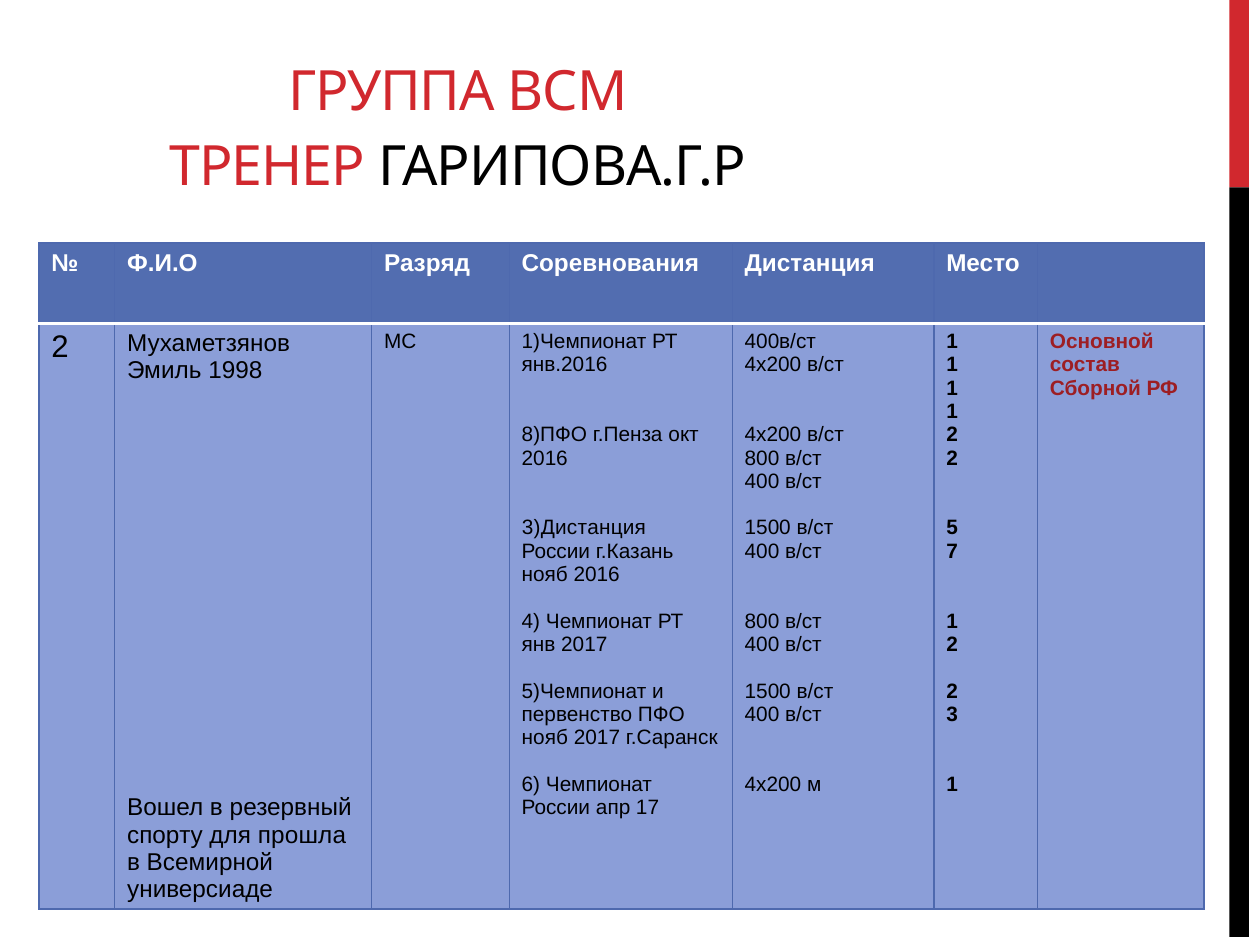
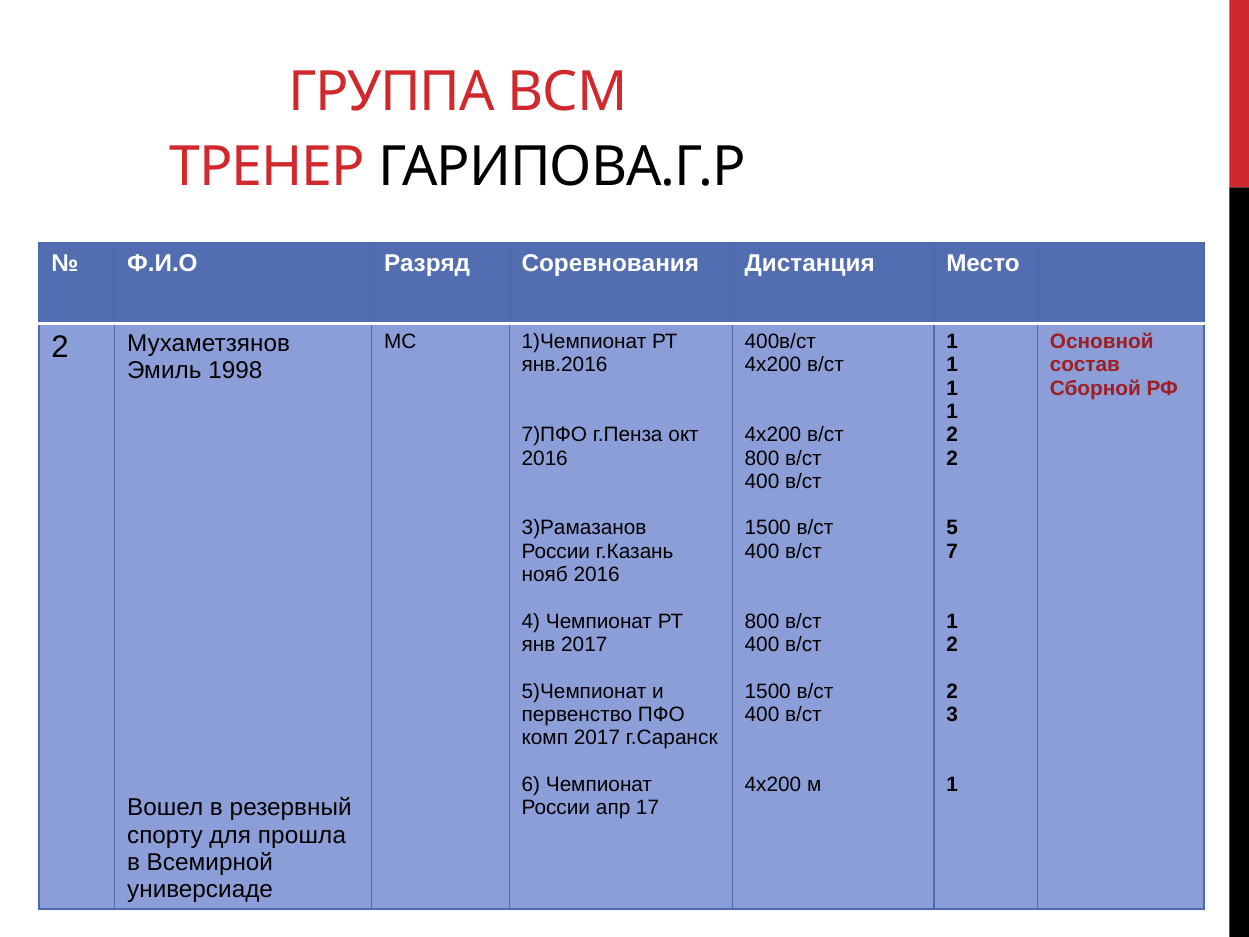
8)ПФО: 8)ПФО -> 7)ПФО (554, 435)
3)Дистанция: 3)Дистанция -> 3)Рамазанов (584, 528)
нояб: нояб -> комп (545, 738)
